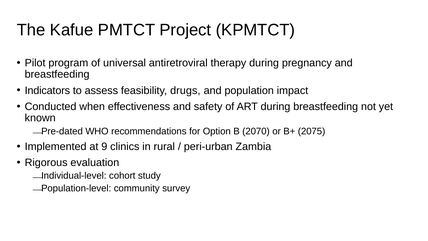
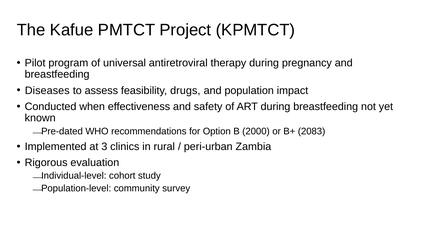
Indicators: Indicators -> Diseases (47, 90)
2070: 2070 -> 2000 (256, 131)
2075: 2075 -> 2083 (312, 131)
9: 9 -> 3 (104, 147)
